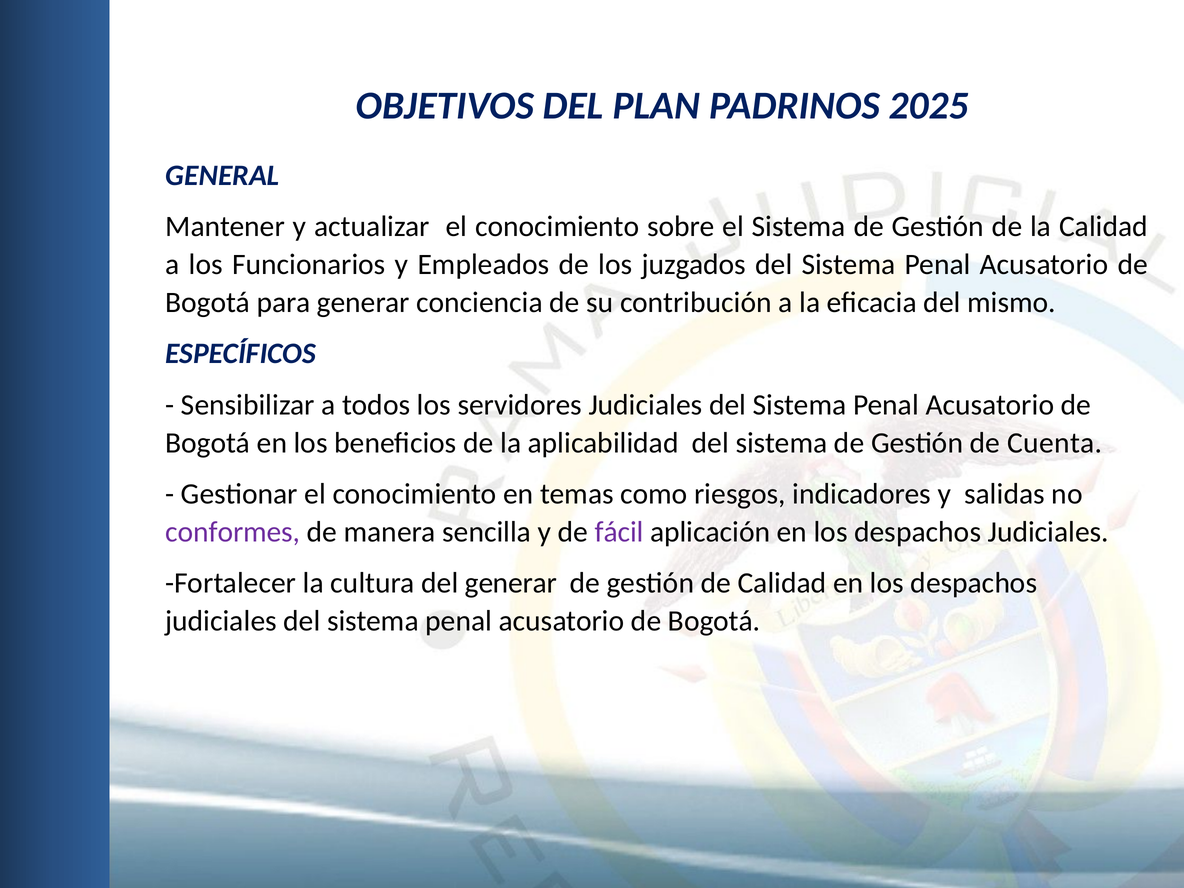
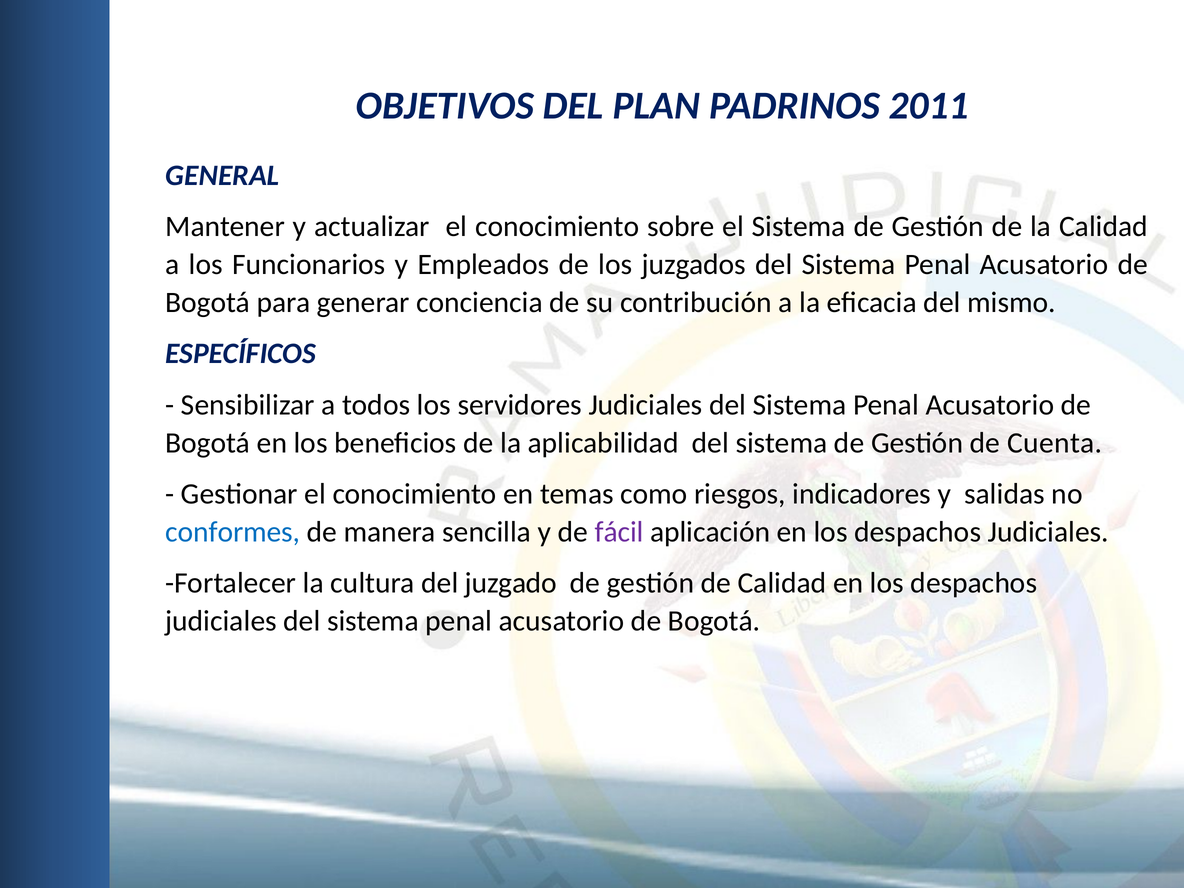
2025: 2025 -> 2011 (929, 106)
conformes colour: purple -> blue (233, 532)
del generar: generar -> juzgado (511, 583)
